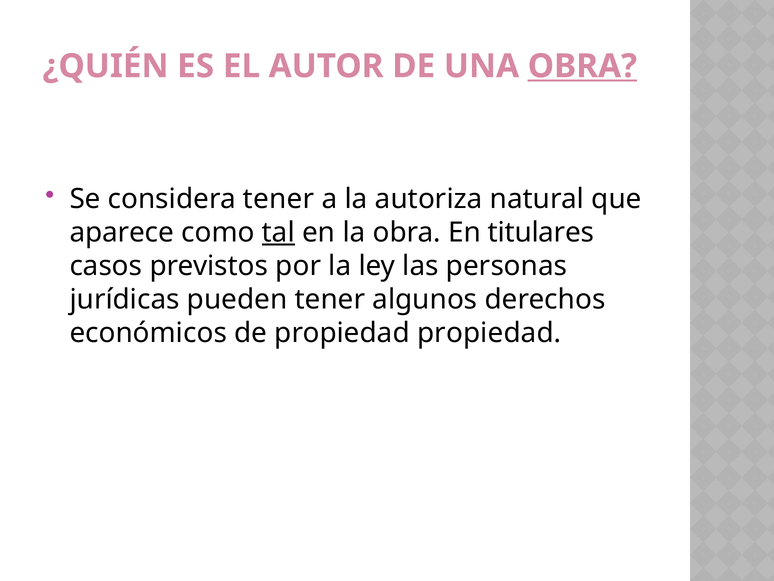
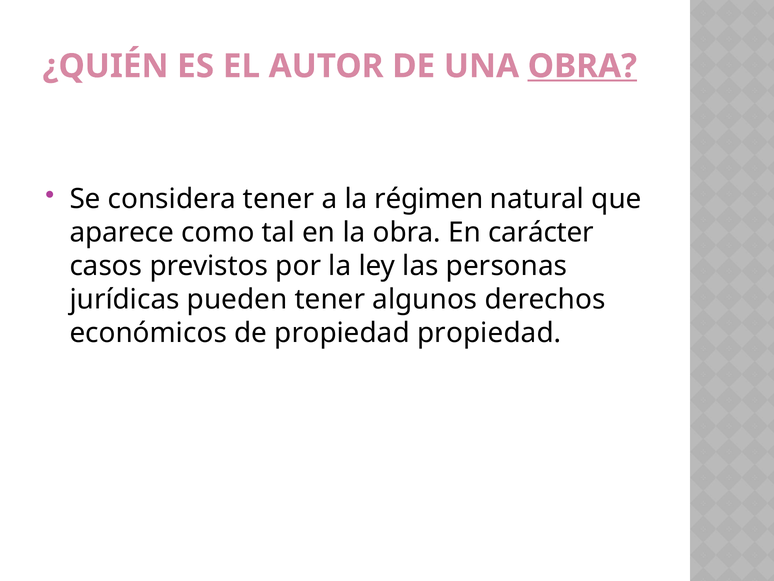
autoriza: autoriza -> régimen (429, 199)
tal underline: present -> none (278, 232)
titulares: titulares -> carácter (541, 232)
